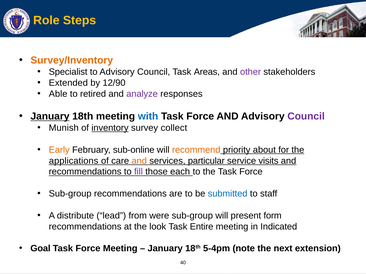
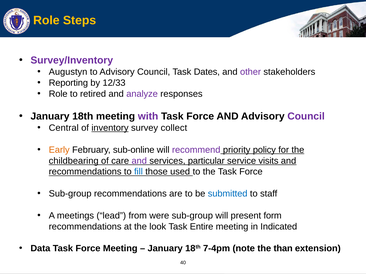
Survey/Inventory colour: orange -> purple (72, 60)
Specialist: Specialist -> Augustyn (68, 72)
Areas: Areas -> Dates (207, 72)
Extended: Extended -> Reporting (68, 83)
12/90: 12/90 -> 12/33 (114, 83)
Able: Able -> Role (58, 94)
January underline: present -> none (50, 117)
with colour: blue -> purple (148, 117)
Munish: Munish -> Central (64, 128)
recommend colour: orange -> purple (196, 150)
about: about -> policy (264, 150)
applications: applications -> childbearing (74, 161)
and colour: orange -> purple (139, 161)
fill colour: purple -> blue (138, 172)
each: each -> used (180, 172)
distribute: distribute -> meetings (75, 216)
Goal: Goal -> Data (40, 249)
5-4pm: 5-4pm -> 7-4pm (217, 249)
next: next -> than (283, 249)
